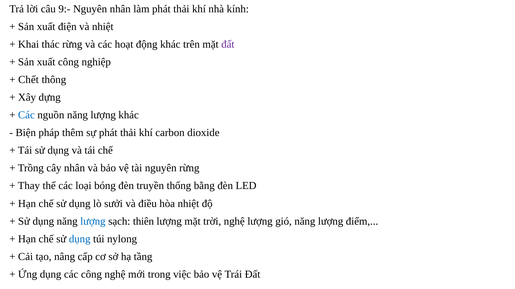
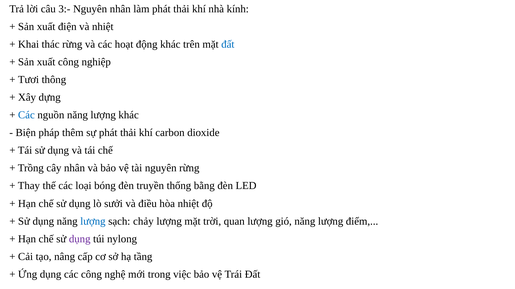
9:-: 9:- -> 3:- (64, 9)
đất colour: purple -> blue (228, 45)
Chết: Chết -> Tươi (29, 80)
thiên: thiên -> chảy (143, 222)
trời nghệ: nghệ -> quan (234, 222)
dụng colour: blue -> purple (80, 239)
